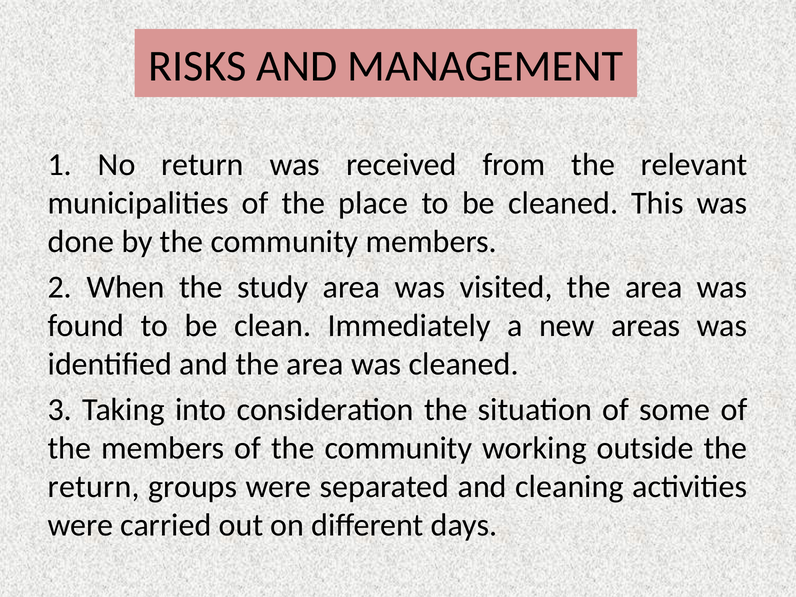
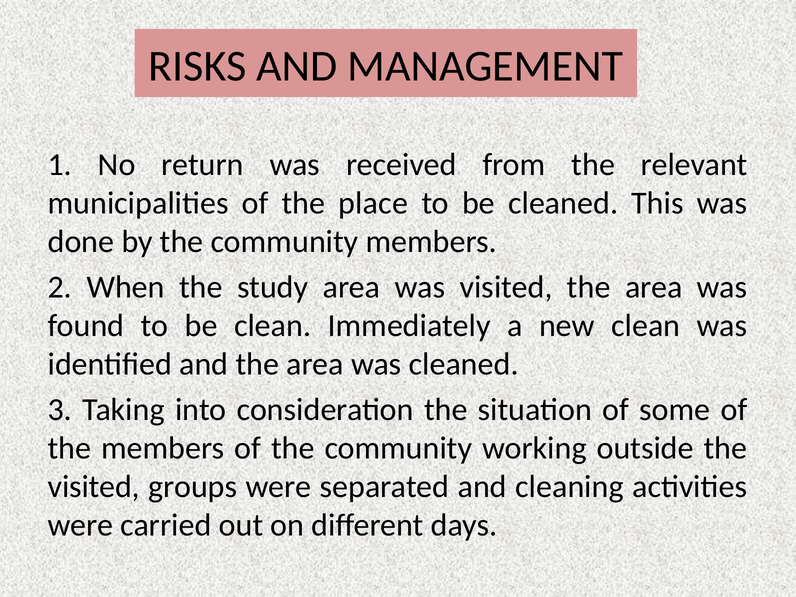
new areas: areas -> clean (646, 326)
return: return -> visited (94, 487)
